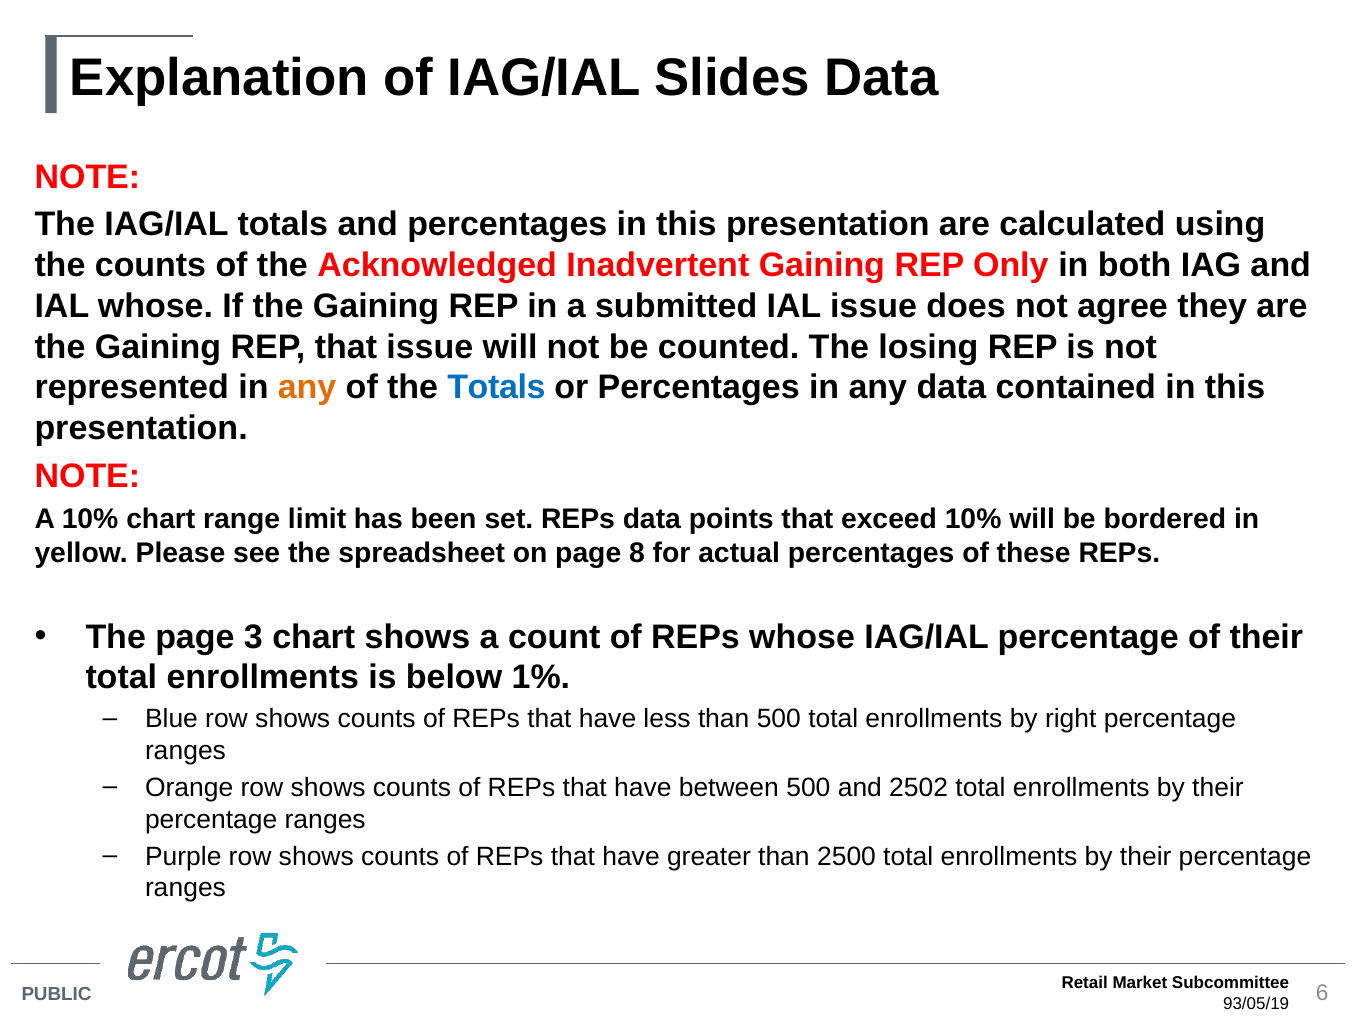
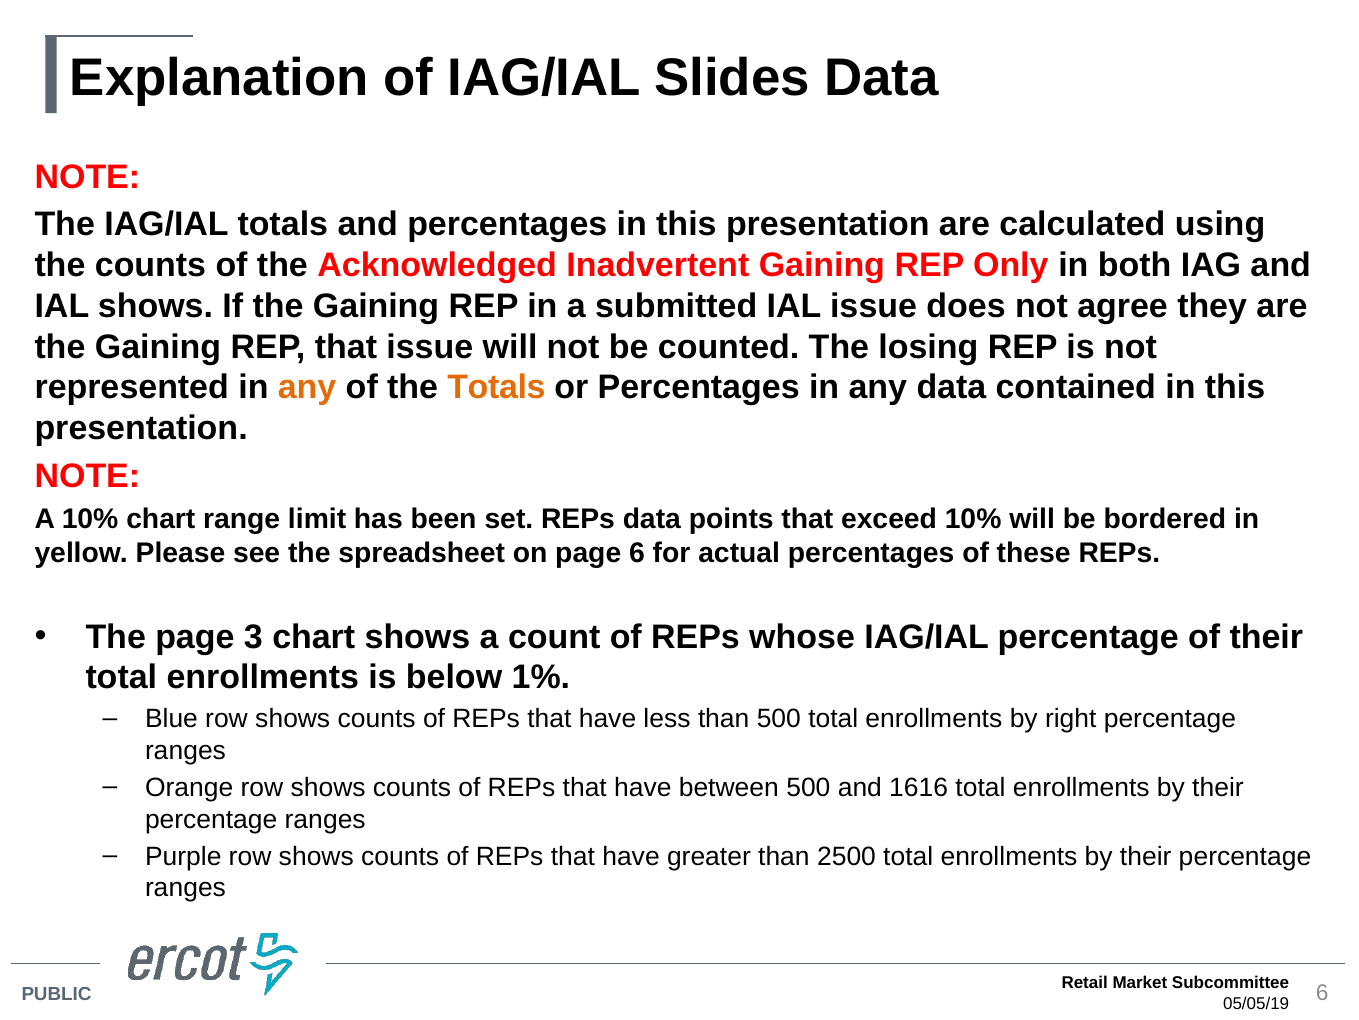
IAL whose: whose -> shows (155, 306)
Totals colour: blue -> orange (496, 387)
page 8: 8 -> 6 (637, 552)
2502: 2502 -> 1616 (919, 787)
93/05/19: 93/05/19 -> 05/05/19 (1256, 1003)
